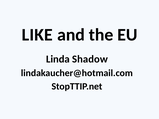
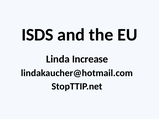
LIKE: LIKE -> ISDS (37, 35)
Shadow: Shadow -> Increase (90, 59)
